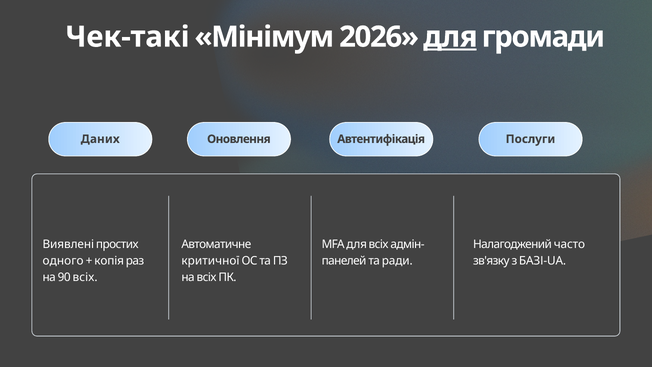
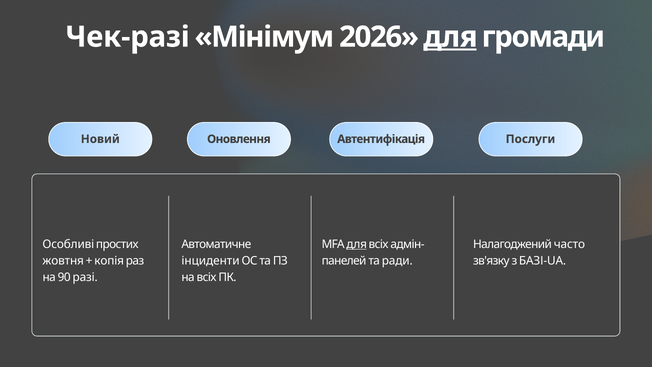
Чек-такі: Чек-такі -> Чек-разі (128, 37)
Даних: Даних -> Новий (100, 139)
Виявлені: Виявлені -> Особливі (68, 244)
для underline: none -> present (357, 244)
одного: одного -> жовтня (63, 261)
критичної: критичної -> інциденти (211, 261)
90 всіх: всіх -> разі (85, 277)
